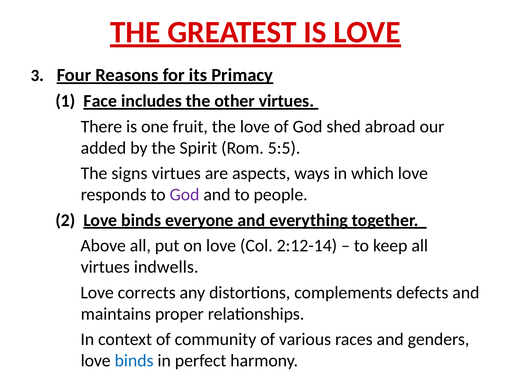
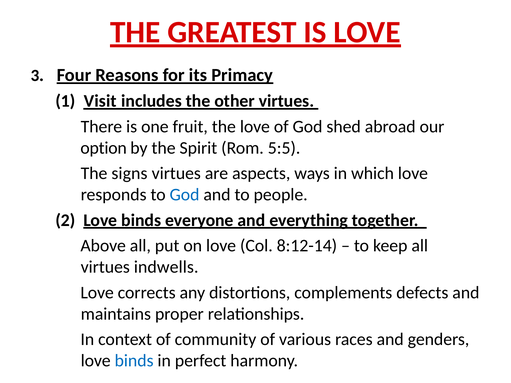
Face: Face -> Visit (100, 101)
added: added -> option (104, 148)
God colour: purple -> blue (185, 195)
2:12-14: 2:12-14 -> 8:12-14 (307, 246)
